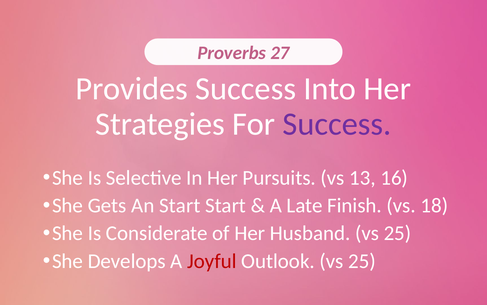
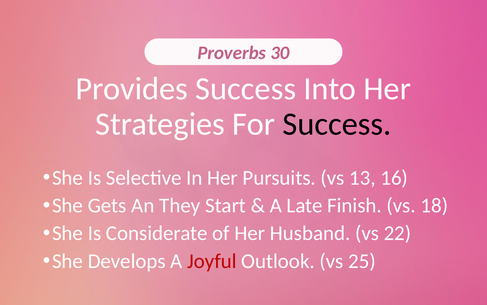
27: 27 -> 30 (280, 53)
Success colour: purple -> black (337, 124)
An Start: Start -> They (180, 205)
Husband vs 25: 25 -> 22 (397, 233)
